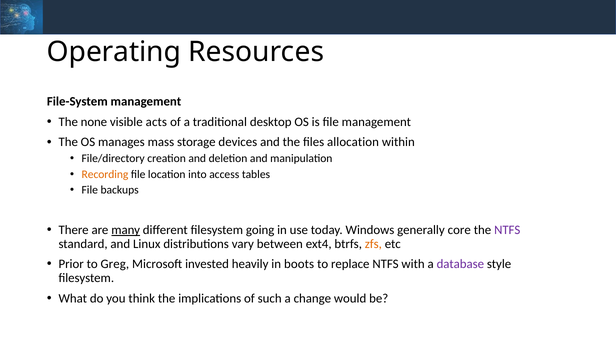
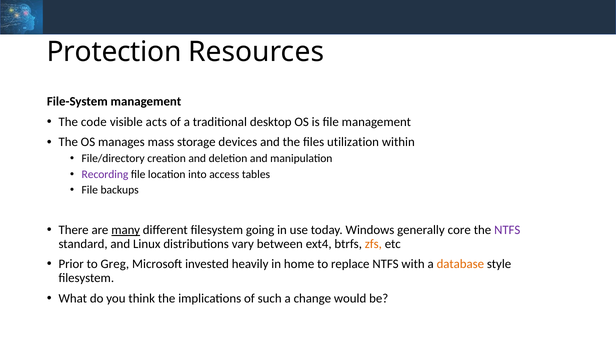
Operating: Operating -> Protection (114, 52)
none: none -> code (94, 122)
allocation: allocation -> utilization (353, 142)
Recording colour: orange -> purple (105, 174)
boots: boots -> home (299, 264)
database colour: purple -> orange (460, 264)
